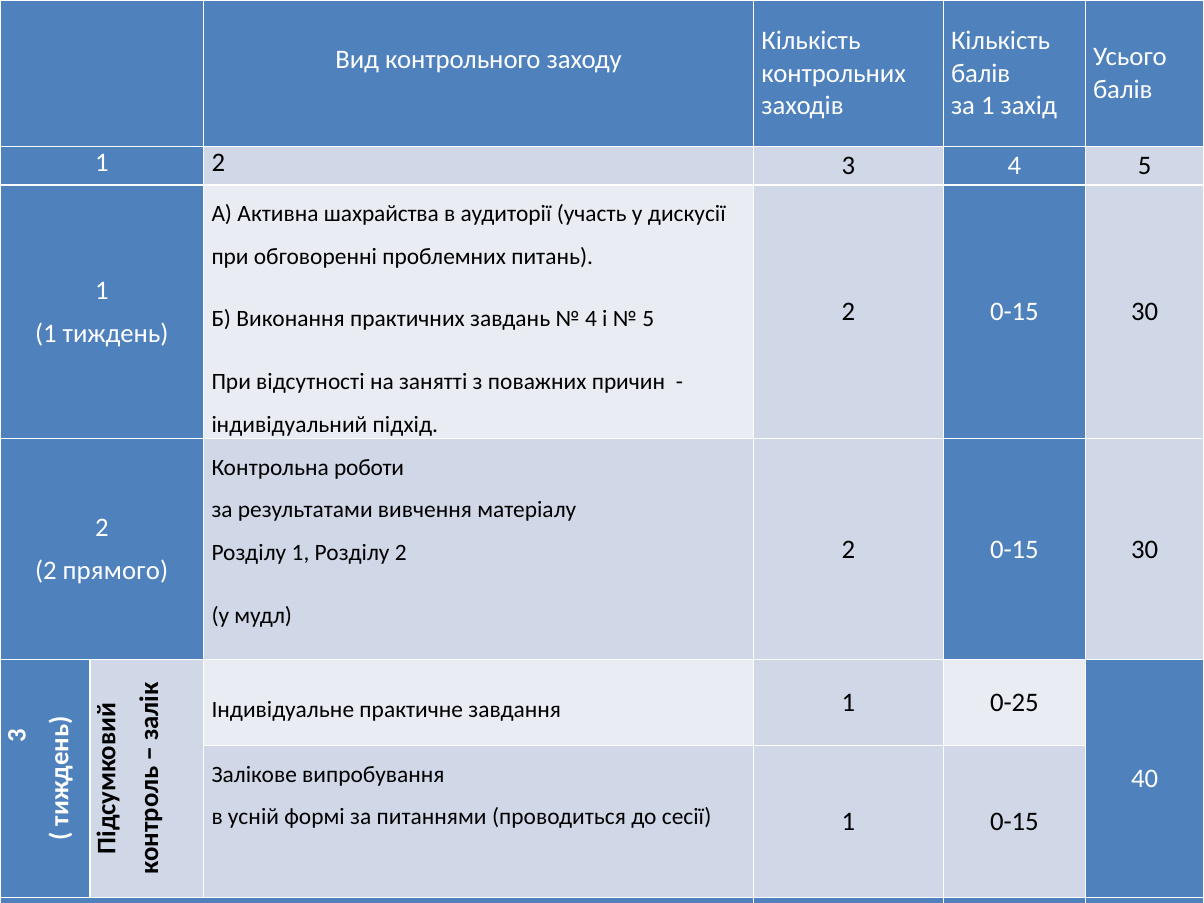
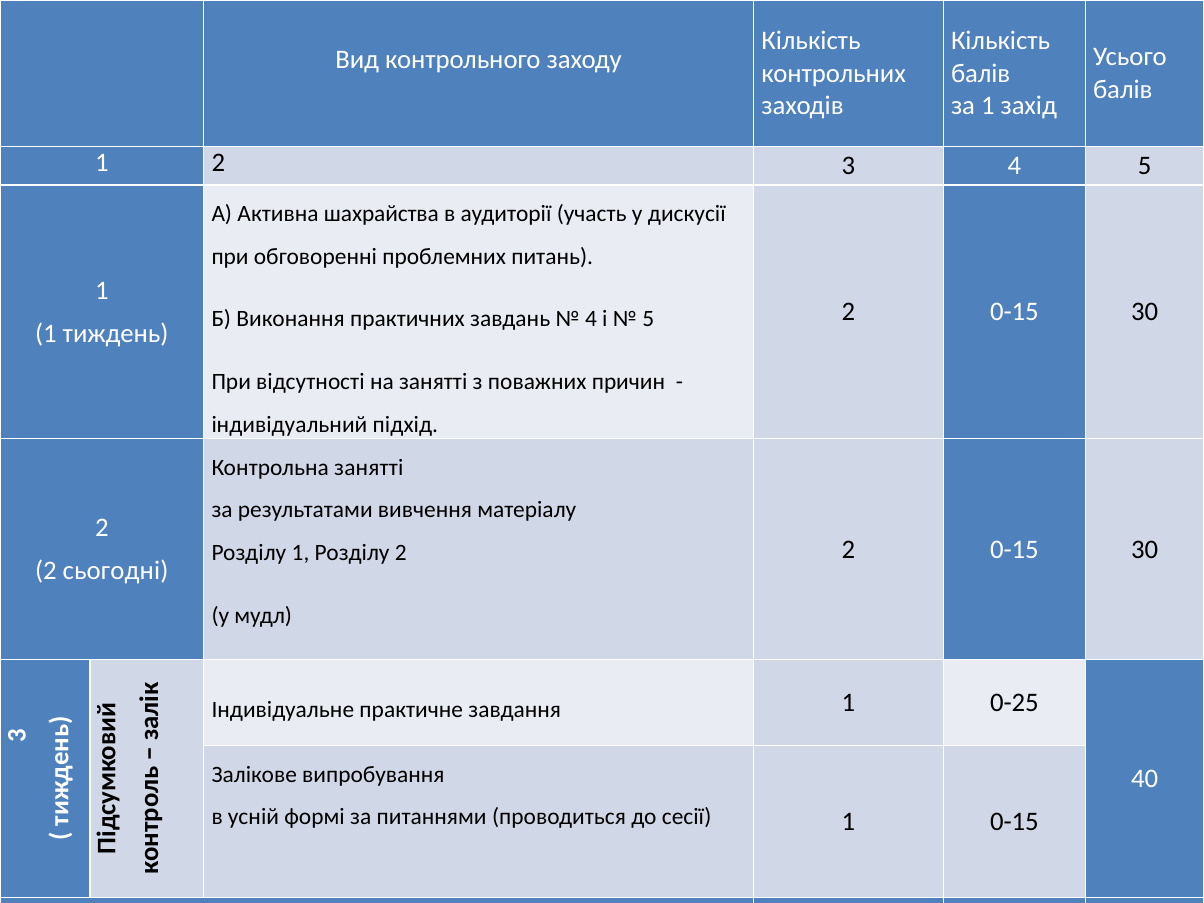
Контрольна роботи: роботи -> занятті (369, 467)
прямого: прямого -> сьогодні (116, 571)
